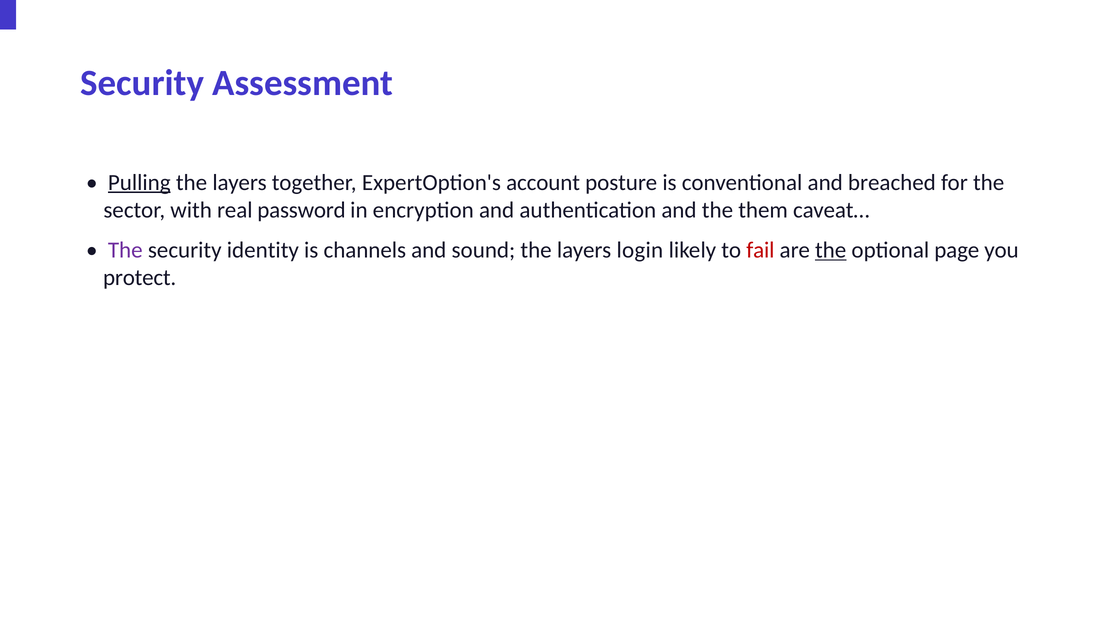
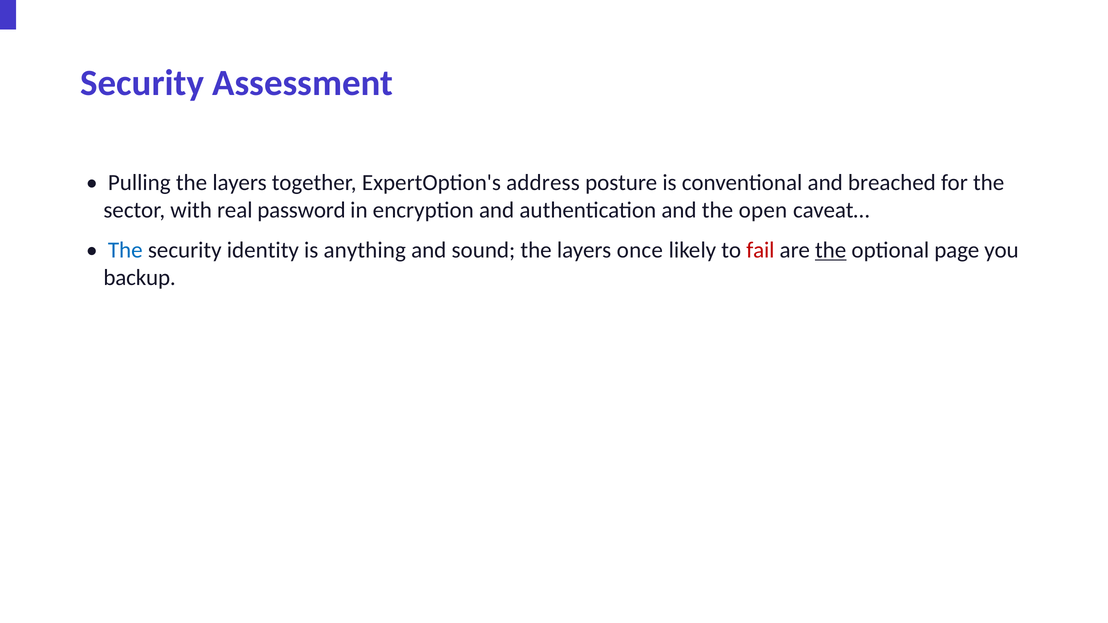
Pulling underline: present -> none (139, 183)
account: account -> address (543, 183)
them: them -> open (763, 210)
The colour: purple -> blue (125, 250)
channels: channels -> anything (365, 250)
login: login -> once (640, 250)
protect: protect -> backup (140, 278)
